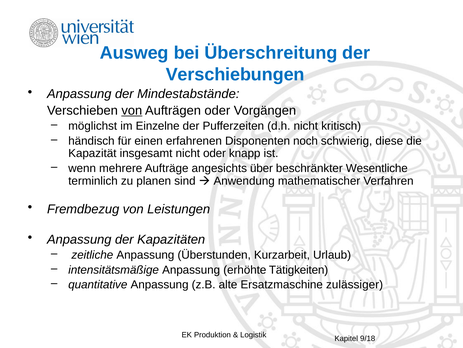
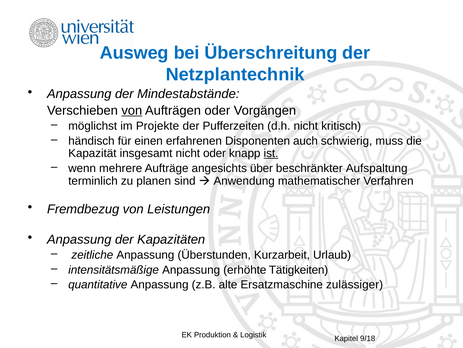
Verschiebungen: Verschiebungen -> Netzplantechnik (235, 74)
Einzelne: Einzelne -> Projekte (158, 126)
noch: noch -> auch (305, 141)
diese: diese -> muss (389, 141)
ist underline: none -> present (271, 153)
Wesentliche: Wesentliche -> Aufspaltung (377, 168)
